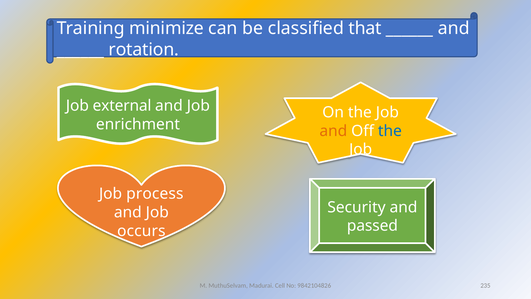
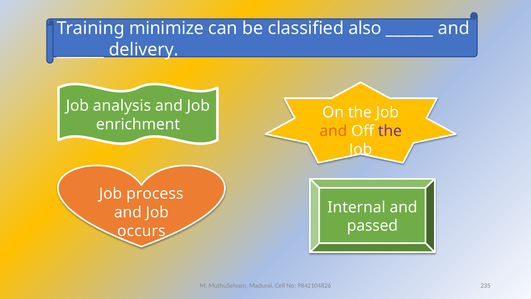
that: that -> also (365, 28)
rotation: rotation -> delivery (144, 50)
external: external -> analysis (122, 106)
the colour: blue -> purple (390, 131)
Security: Security -> Internal (356, 207)
